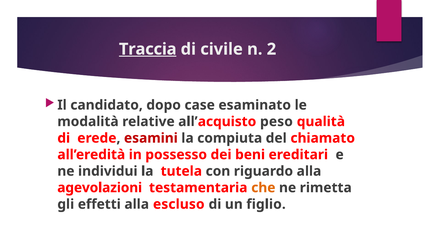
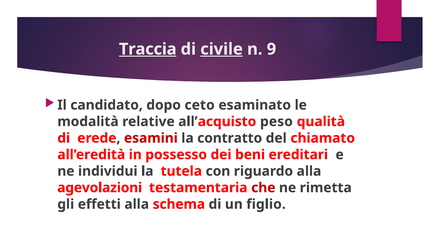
civile underline: none -> present (222, 49)
2: 2 -> 9 (271, 49)
case: case -> ceto (200, 105)
compiuta: compiuta -> contratto (230, 138)
che colour: orange -> red (263, 187)
escluso: escluso -> schema (179, 204)
